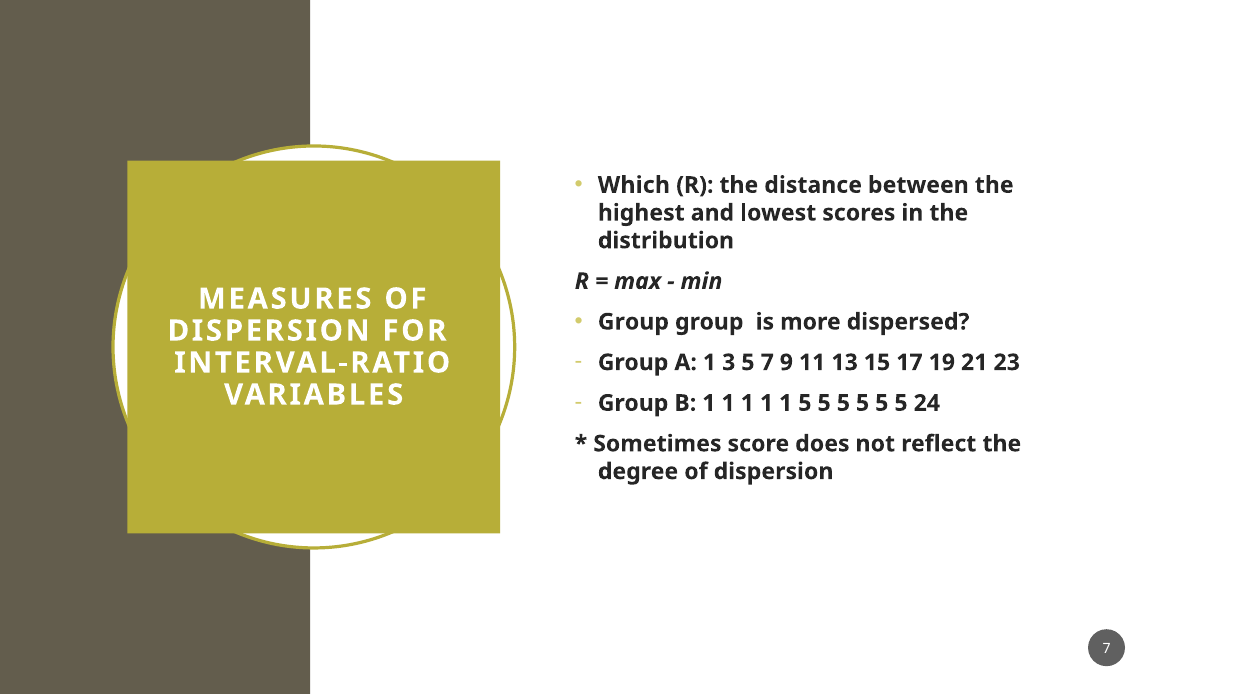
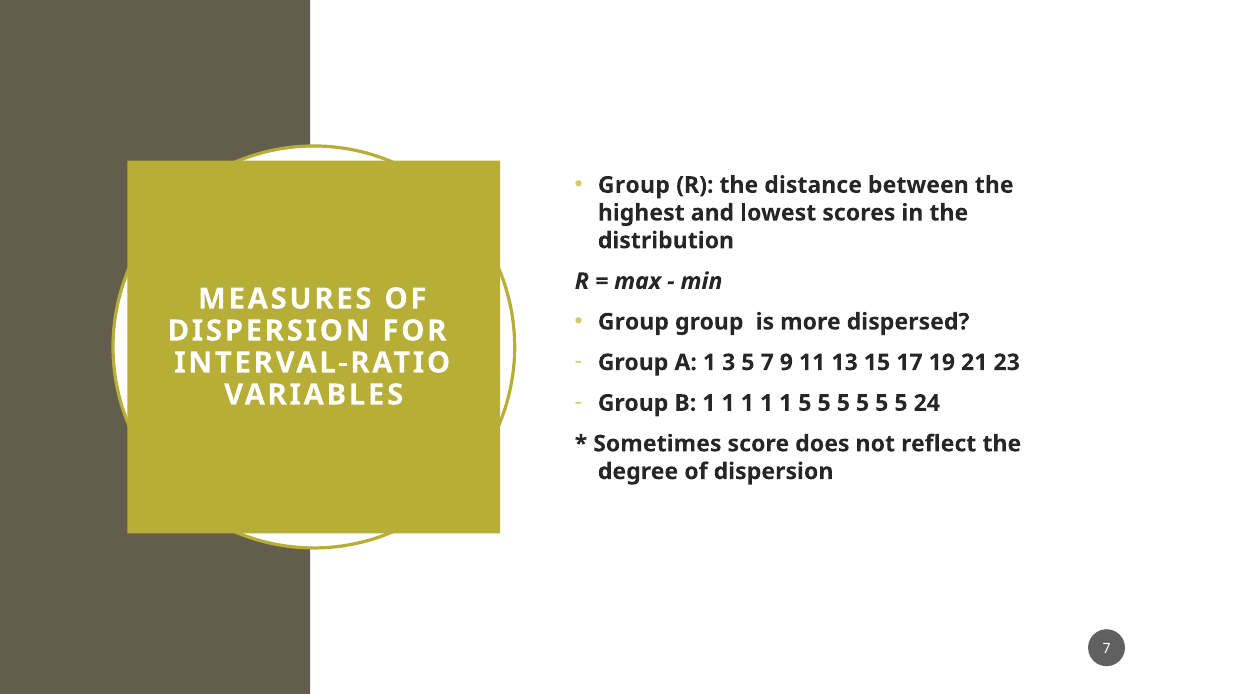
Which: Which -> Group (634, 185)
